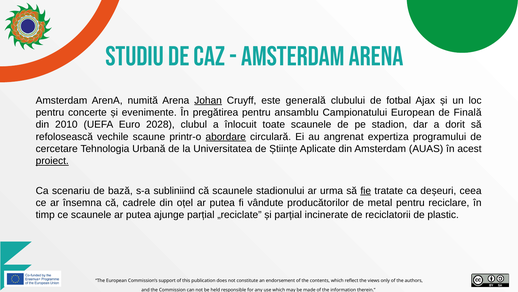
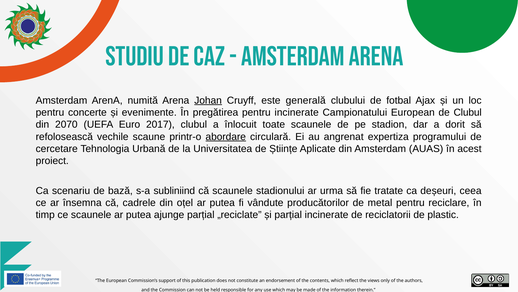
pentru ansamblu: ansamblu -> incinerate (297, 112)
de Finală: Finală -> Clubul (468, 112)
2010: 2010 -> 2070 (66, 124)
2028: 2028 -> 2017 (160, 124)
proiect underline: present -> none (52, 161)
fie underline: present -> none (366, 190)
